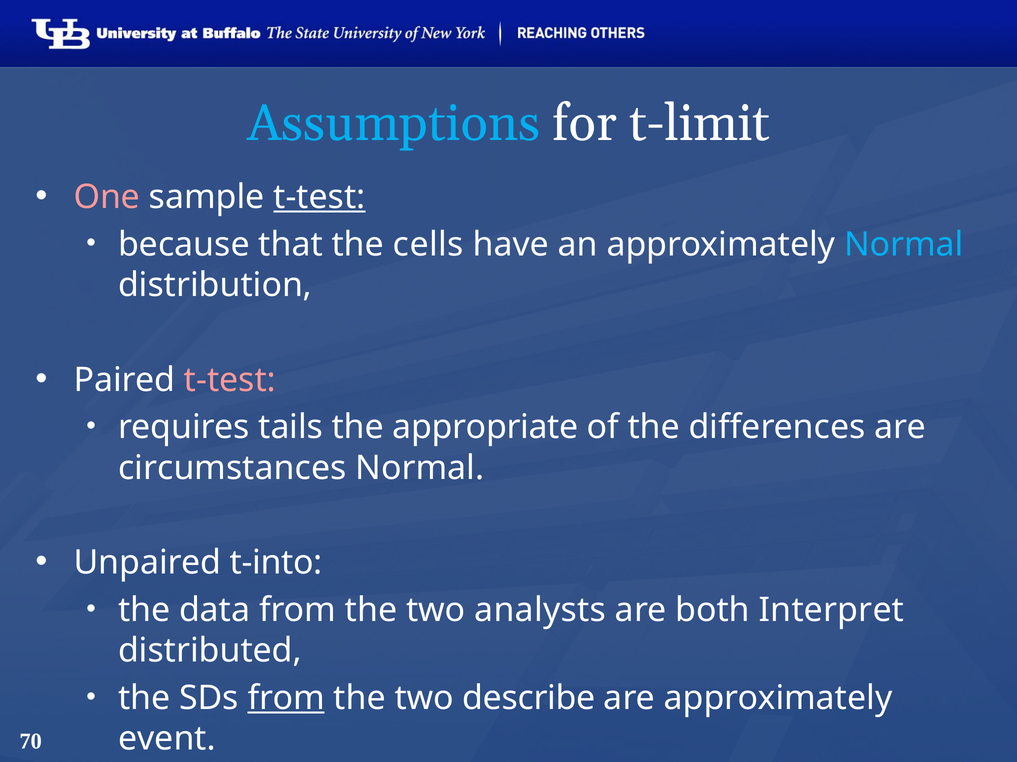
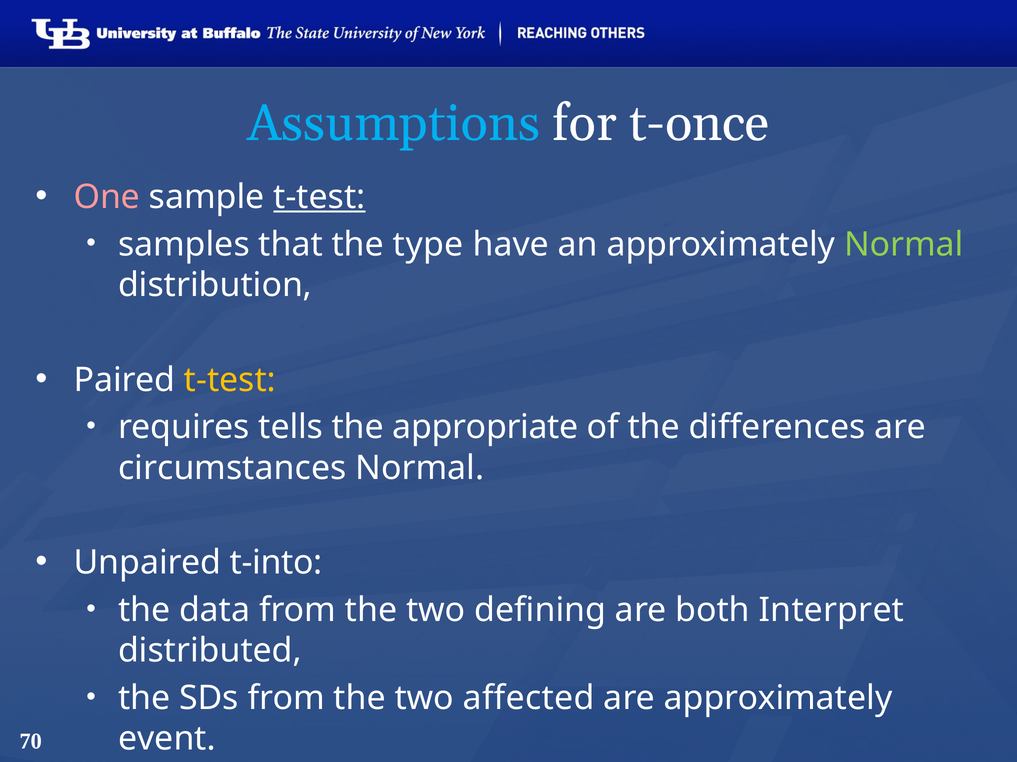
t-limit: t-limit -> t-once (699, 124)
because: because -> samples (184, 245)
cells: cells -> type (428, 245)
Normal colour: light blue -> light green (904, 245)
t-test colour: pink -> yellow (230, 380)
tails: tails -> tells (291, 428)
analysts: analysts -> defining (540, 611)
from underline: present -> none (286, 699)
describe: describe -> affected (529, 699)
